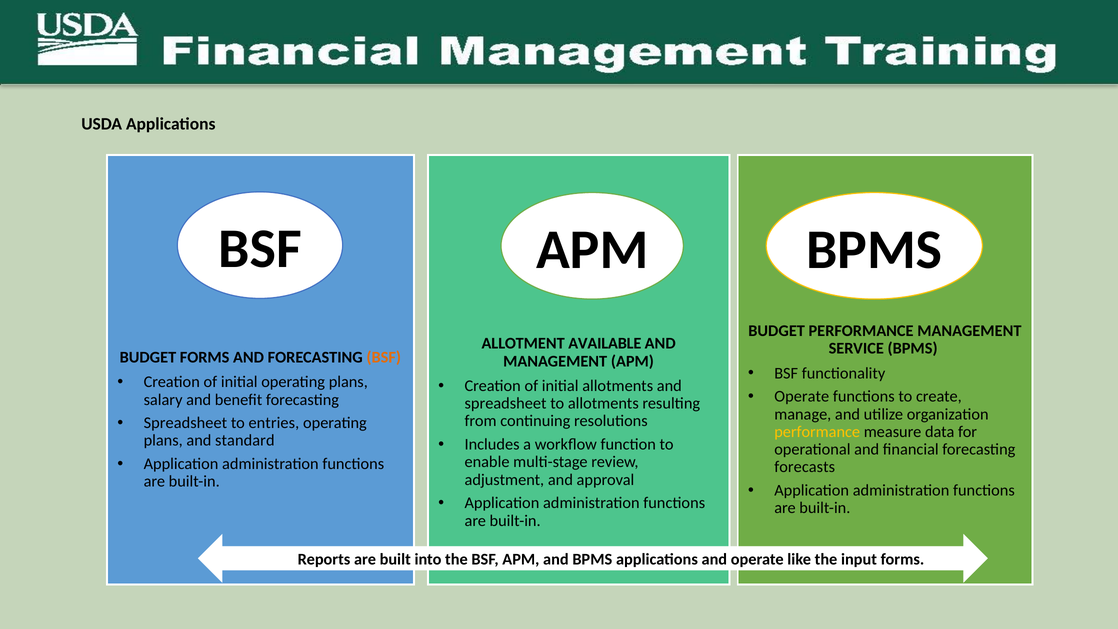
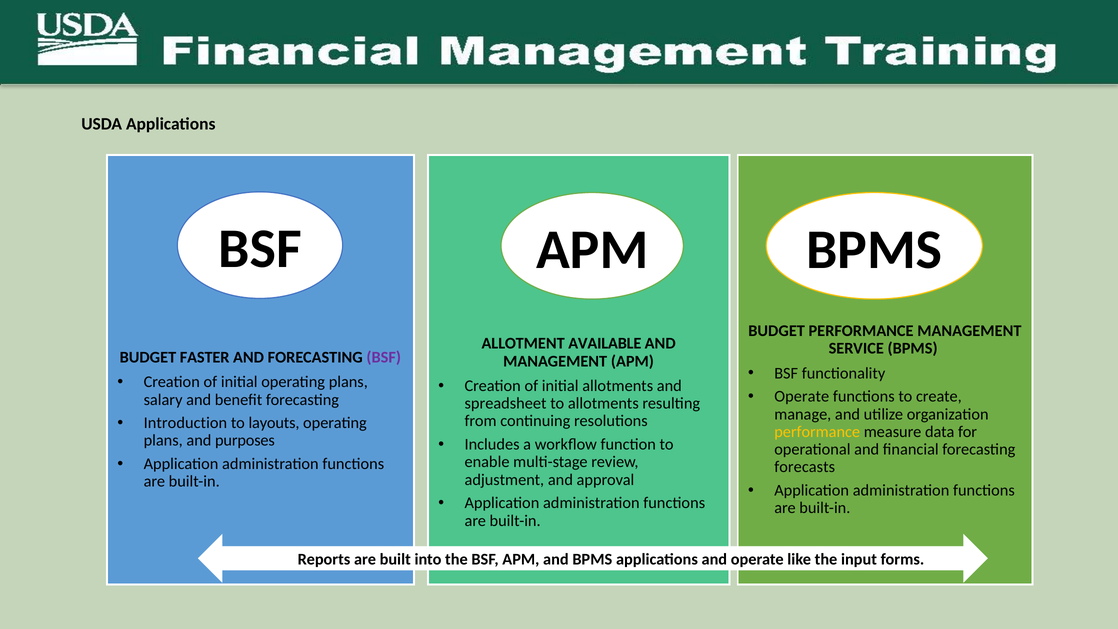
BUDGET FORMS: FORMS -> FASTER (205, 357)
BSF colour: orange -> purple (384, 357)
Spreadsheet: Spreadsheet -> Introduction (185, 423)
entries: entries -> layouts (274, 423)
standard: standard -> purposes (245, 441)
